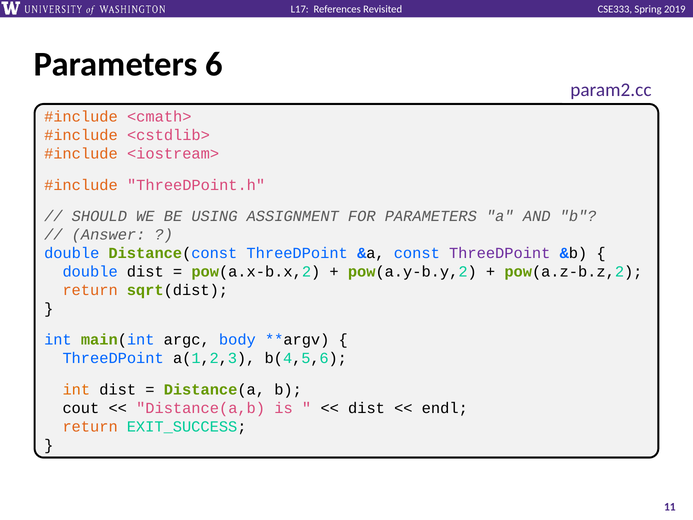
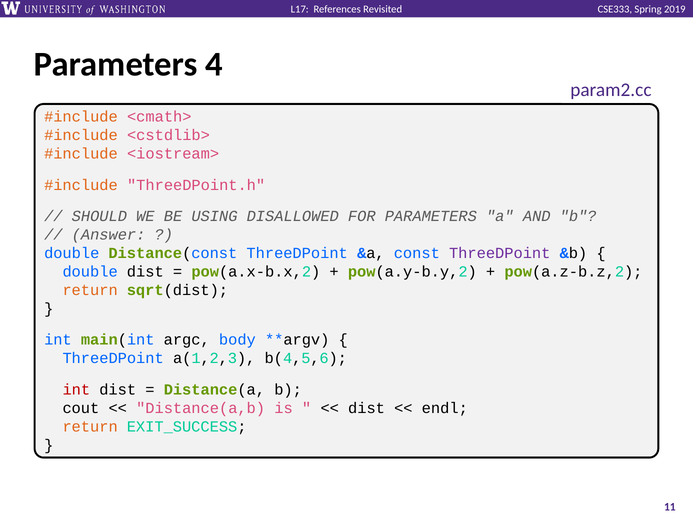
6: 6 -> 4 (214, 64)
ASSIGNMENT: ASSIGNMENT -> DISALLOWED (293, 216)
int colour: orange -> red (76, 389)
